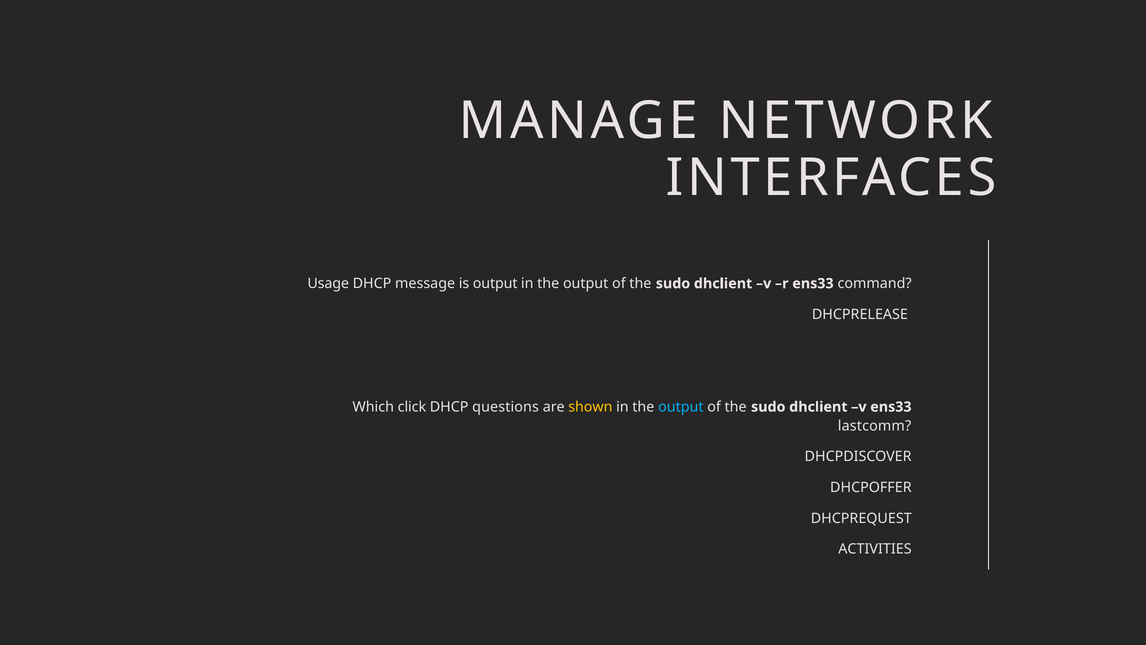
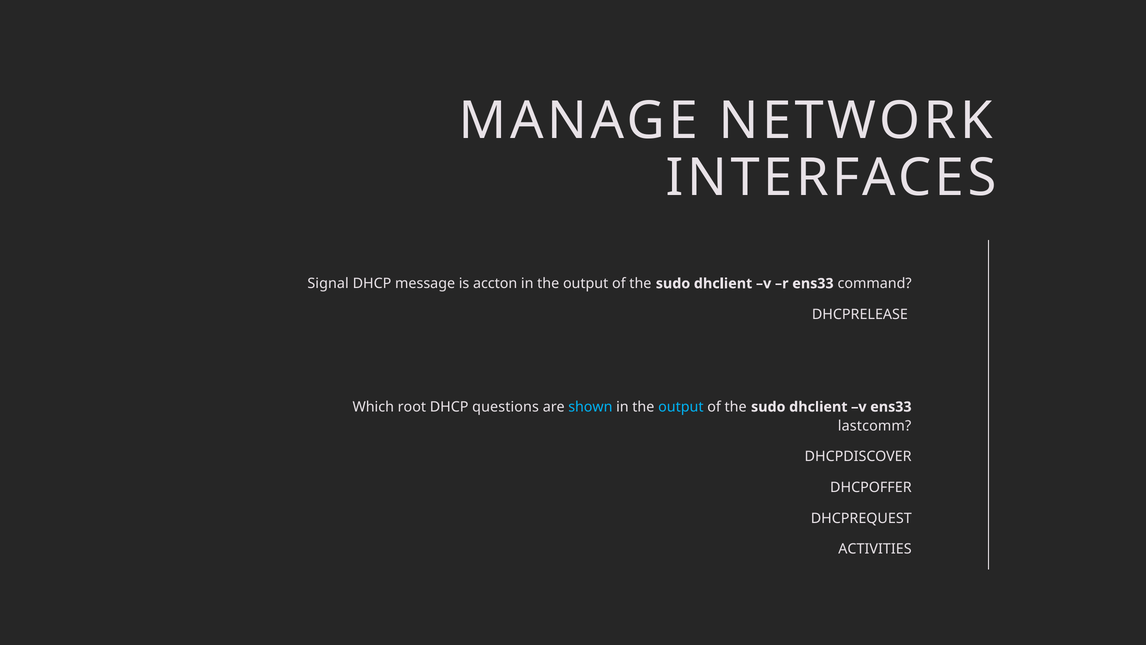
Usage: Usage -> Signal (328, 283)
is output: output -> accton (495, 283)
click: click -> root (412, 407)
shown colour: yellow -> light blue (590, 407)
